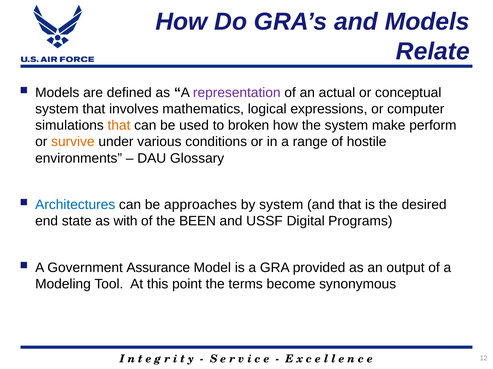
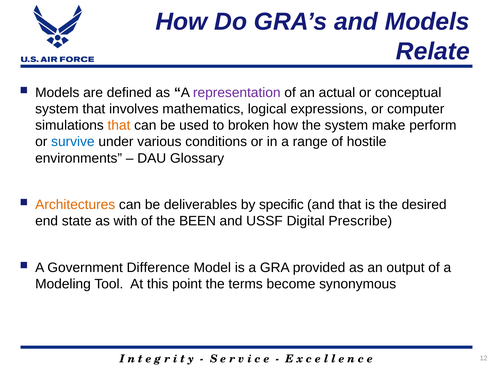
survive colour: orange -> blue (73, 142)
Architectures colour: blue -> orange (75, 205)
approaches: approaches -> deliverables (201, 205)
by system: system -> specific (281, 205)
Programs: Programs -> Prescribe (360, 222)
Assurance: Assurance -> Difference (158, 268)
